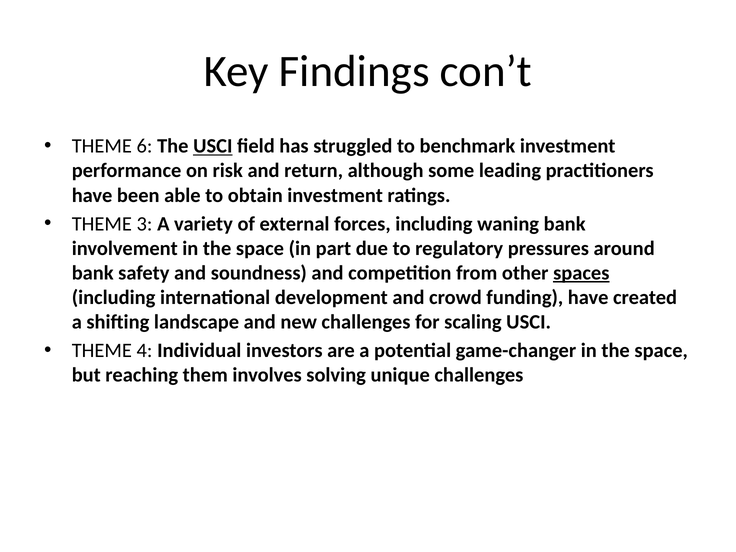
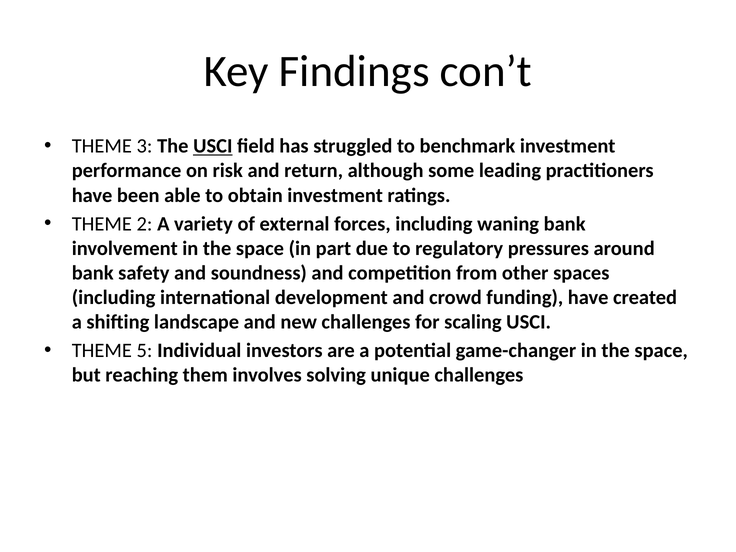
6: 6 -> 3 (145, 146)
3: 3 -> 2 (145, 224)
spaces underline: present -> none (581, 273)
4: 4 -> 5 (145, 351)
